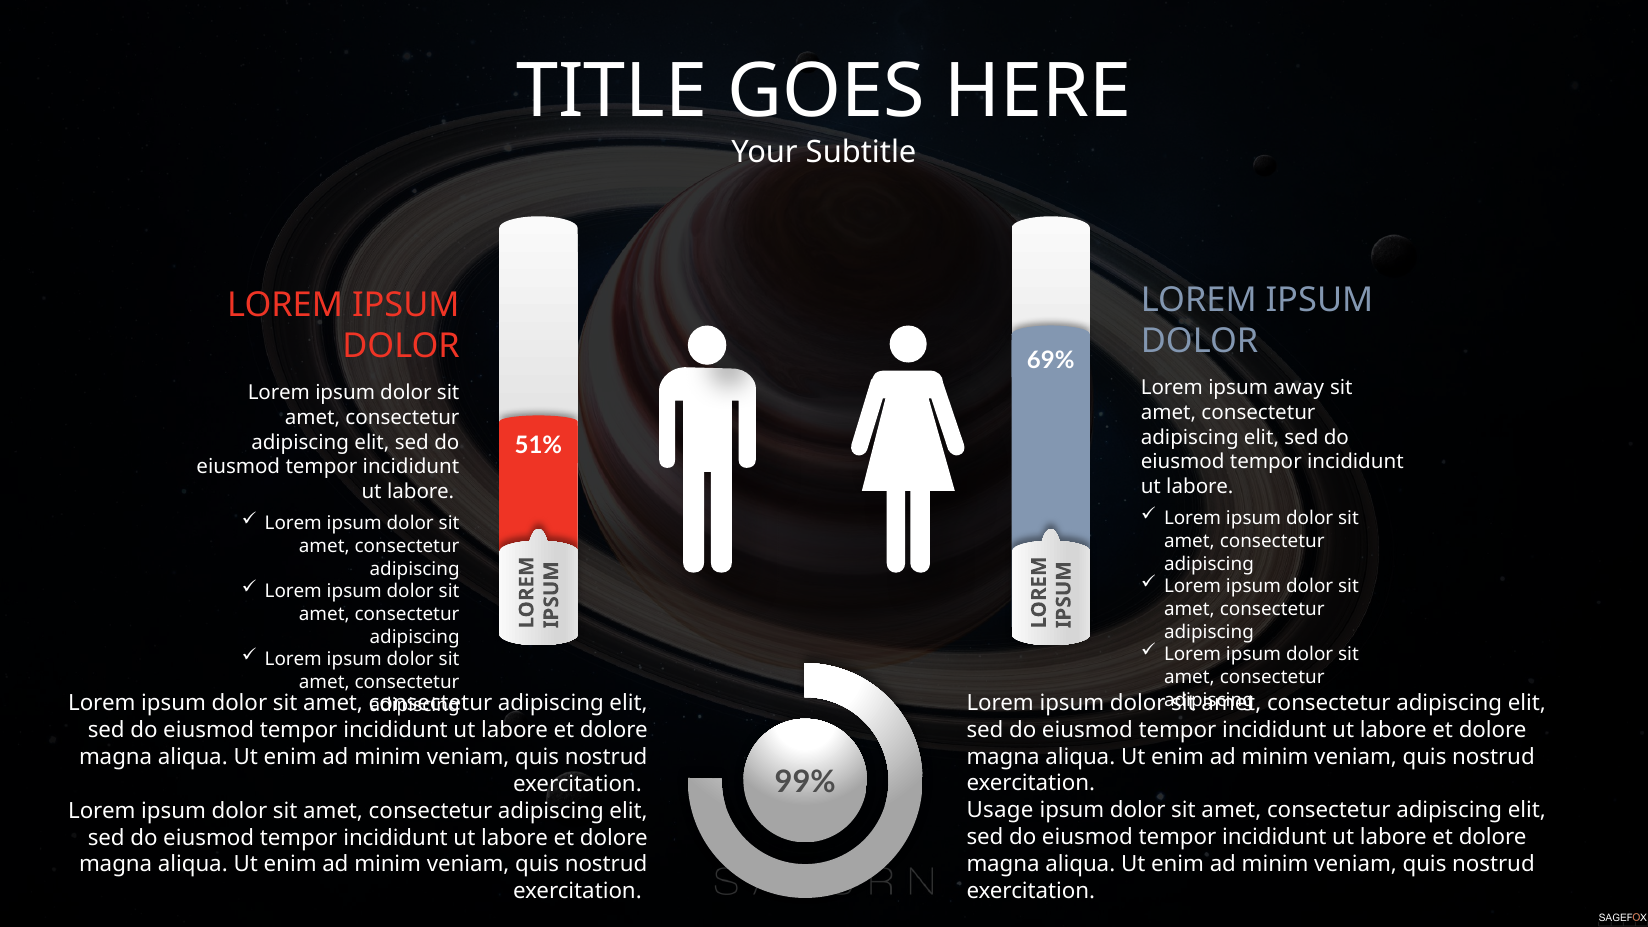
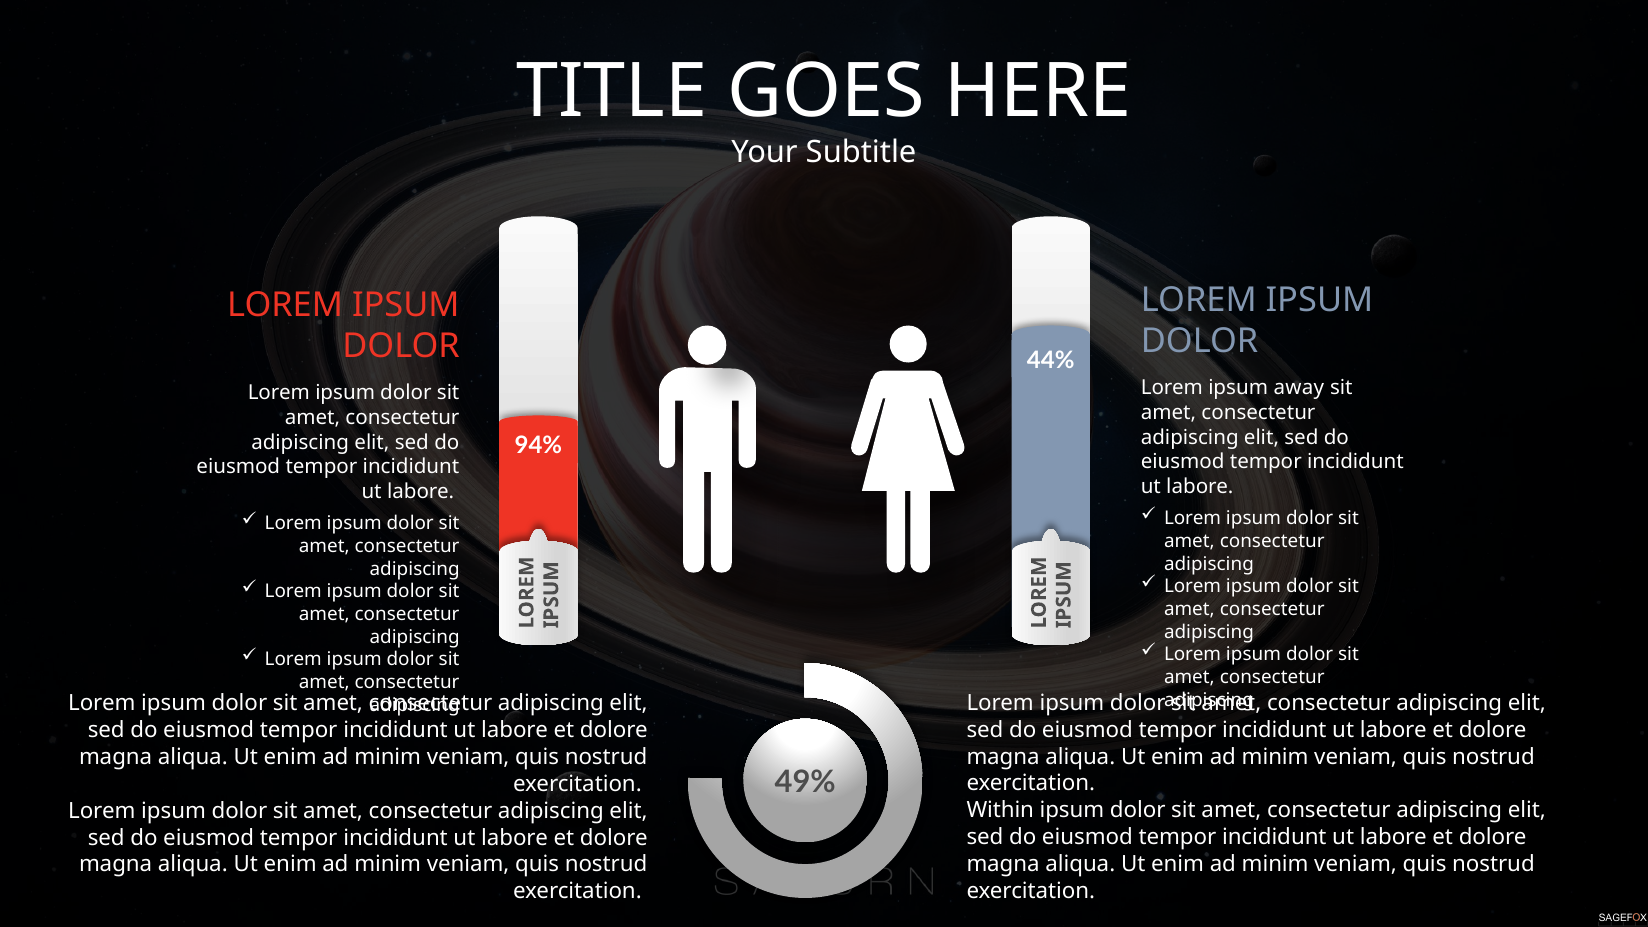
69%: 69% -> 44% (1051, 360)
51%: 51% -> 94% (538, 446)
99%: 99% -> 49% (805, 783)
Usage: Usage -> Within (1000, 810)
